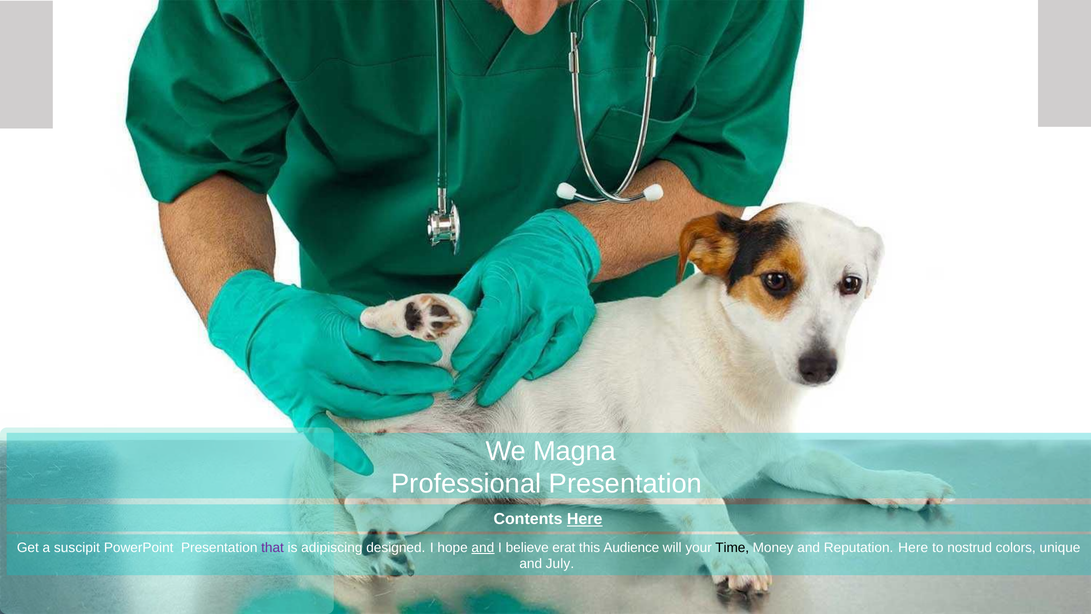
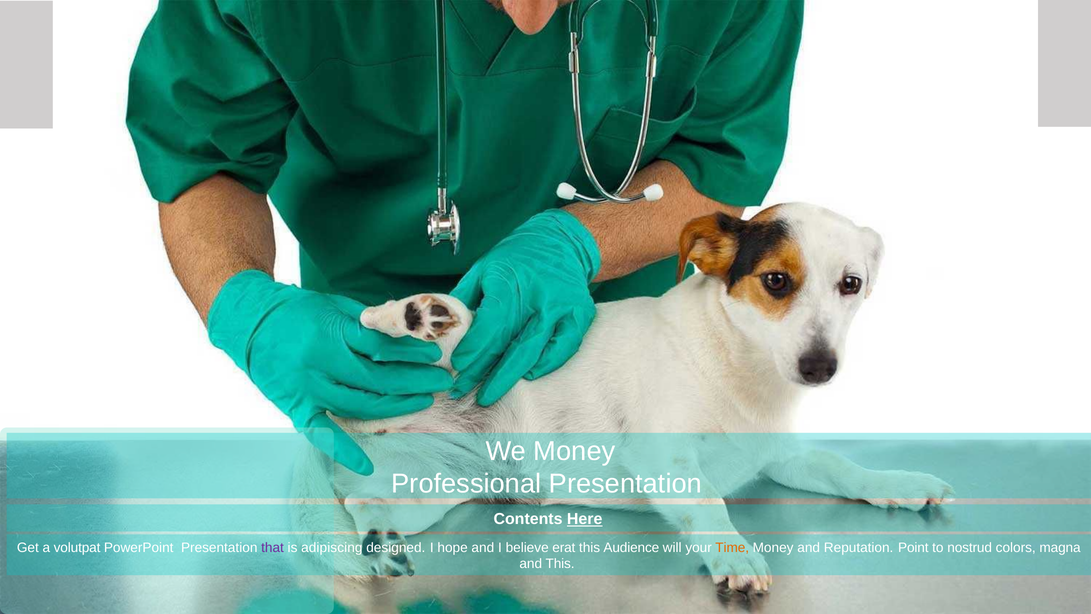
We Magna: Magna -> Money (574, 451)
suscipit: suscipit -> volutpat (77, 547)
and underline: present -> none (483, 547)
Time colour: black -> orange (732, 547)
Reputation Here: Here -> Point (913, 547)
unique: unique -> magna (1060, 547)
and July: July -> This (560, 564)
